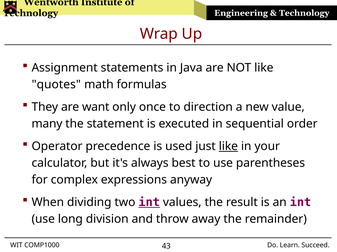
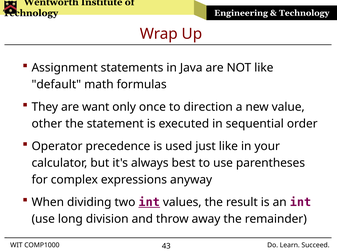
quotes: quotes -> default (56, 85)
many: many -> other (47, 124)
like underline: present -> none (228, 147)
